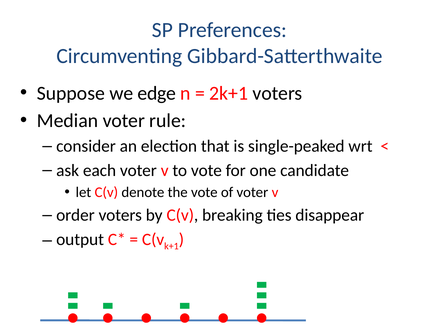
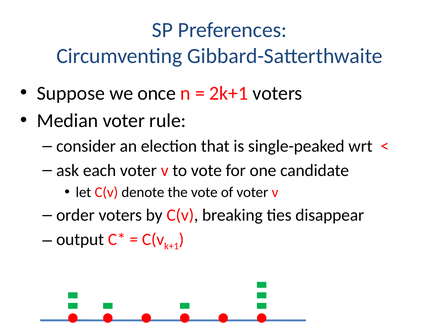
edge: edge -> once (157, 93)
